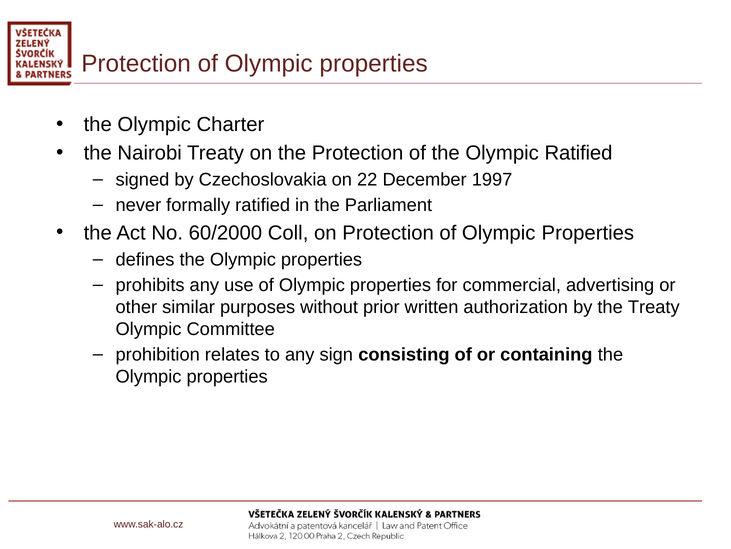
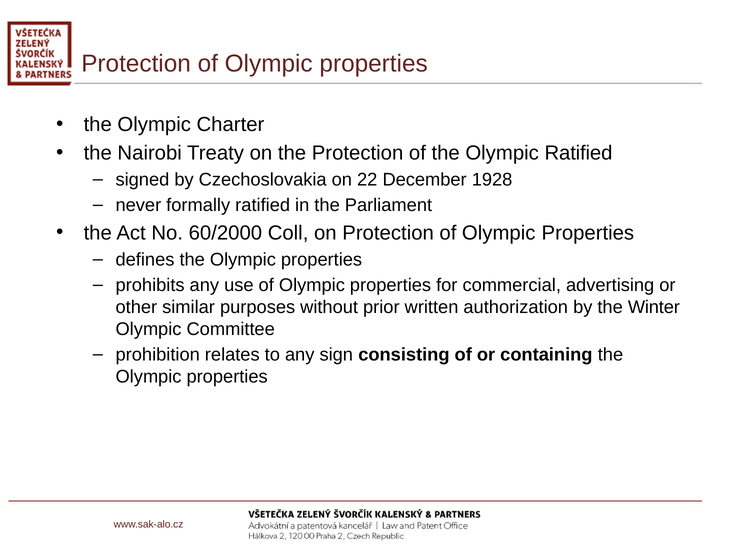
1997: 1997 -> 1928 (492, 180)
the Treaty: Treaty -> Winter (654, 307)
